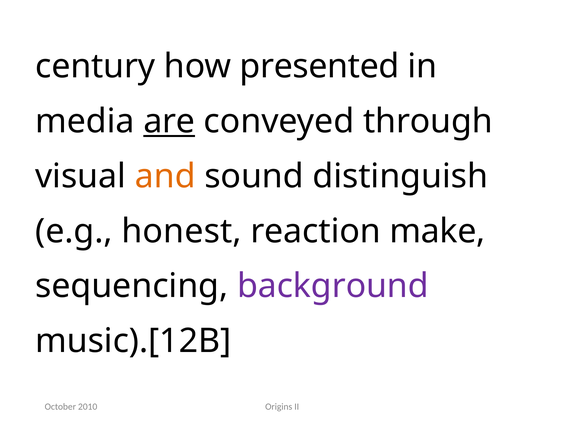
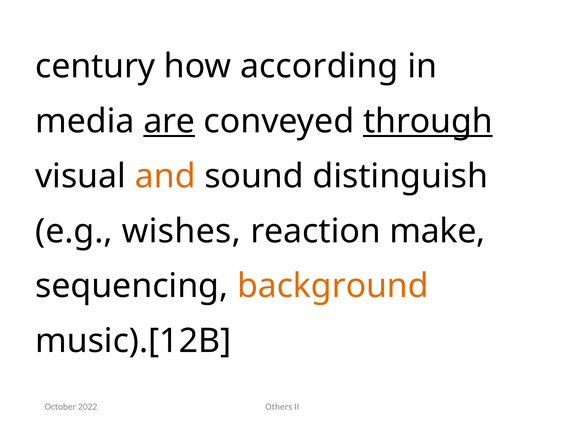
presented: presented -> according (319, 66)
through underline: none -> present (428, 121)
honest: honest -> wishes (181, 231)
background colour: purple -> orange (333, 286)
Origins: Origins -> Others (279, 407)
2010: 2010 -> 2022 (88, 407)
